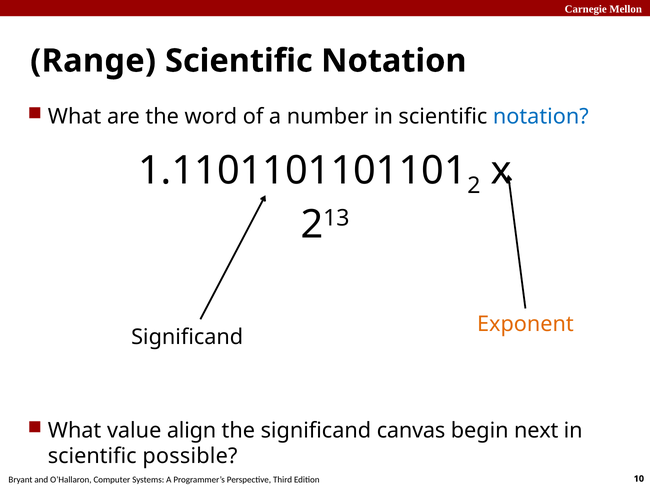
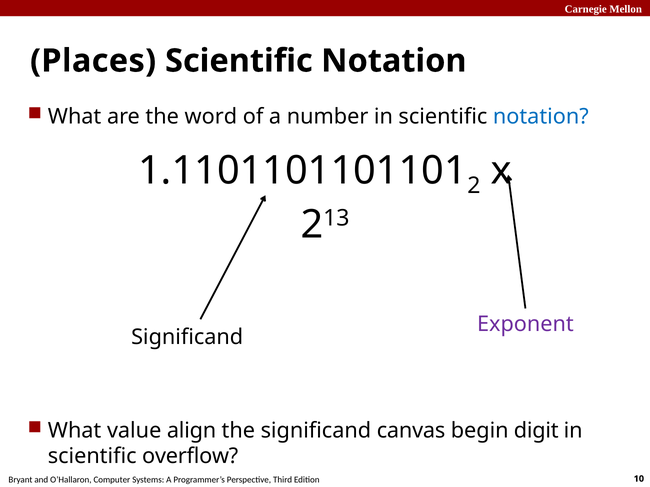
Range: Range -> Places (93, 61)
Exponent colour: orange -> purple (525, 325)
next: next -> digit (536, 431)
possible: possible -> overflow (190, 457)
